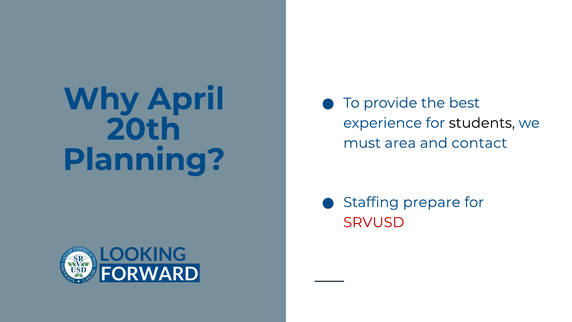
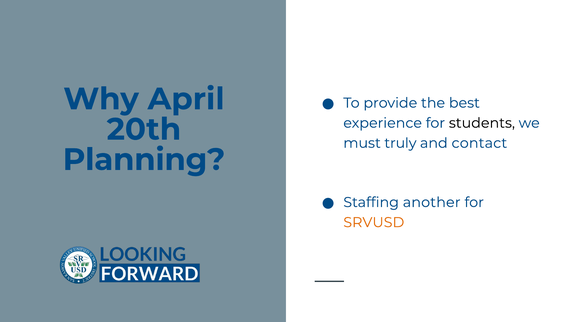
area: area -> truly (400, 143)
prepare: prepare -> another (432, 202)
SRVUSD colour: red -> orange (374, 222)
